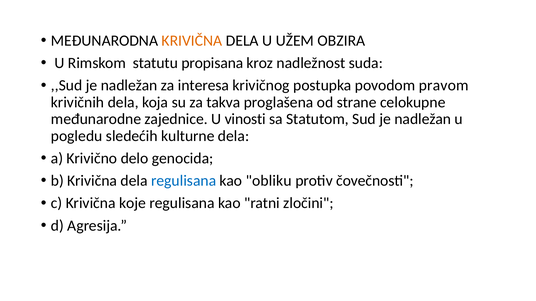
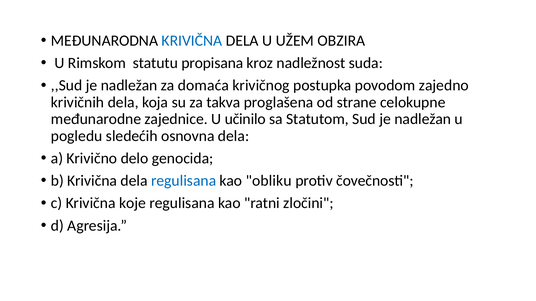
KRIVIČNA colour: orange -> blue (192, 41)
interesa: interesa -> domaća (203, 86)
pravom: pravom -> zajedno (444, 86)
vinosti: vinosti -> učinilo (245, 119)
kulturne: kulturne -> osnovna (188, 136)
